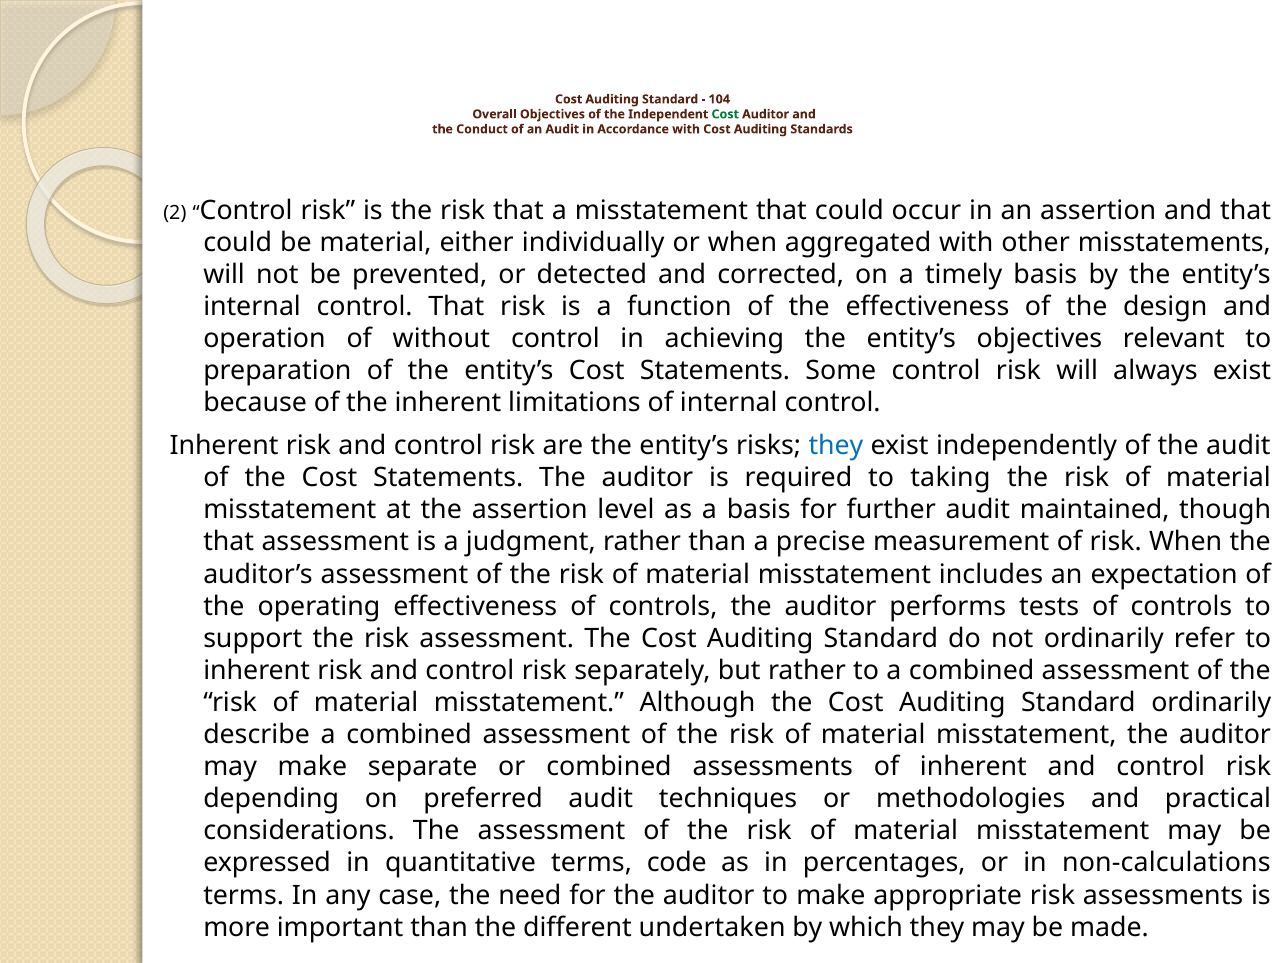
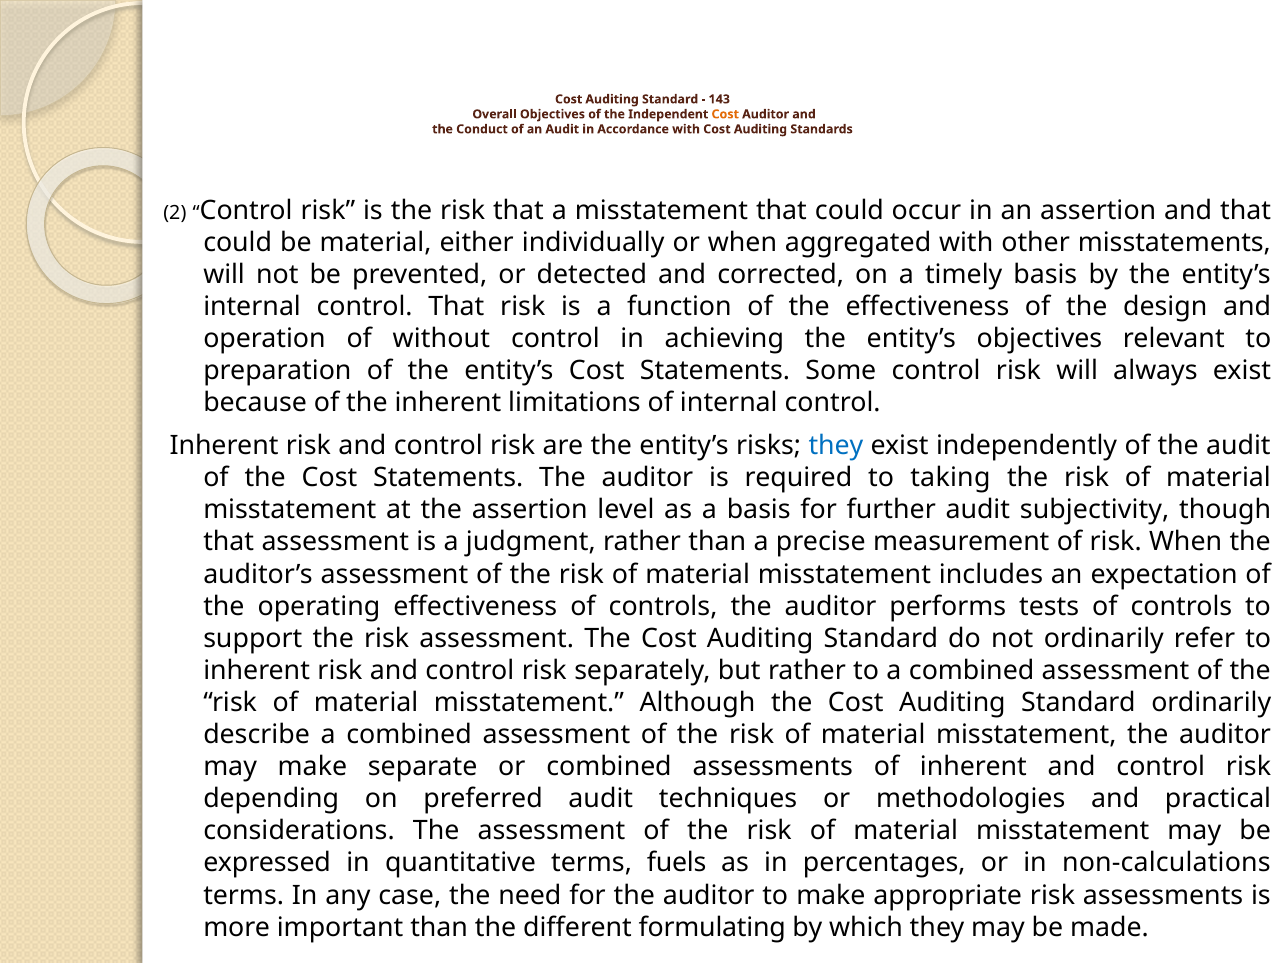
104: 104 -> 143 (719, 99)
Cost colour: green -> orange (725, 114)
maintained: maintained -> subjectivity (1095, 510)
code: code -> fuels (677, 864)
undertaken: undertaken -> formulating (712, 928)
